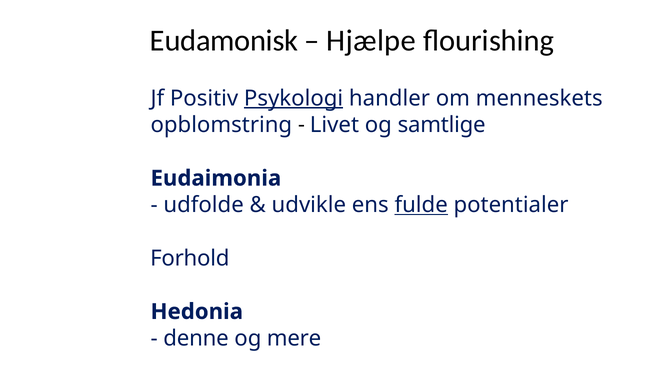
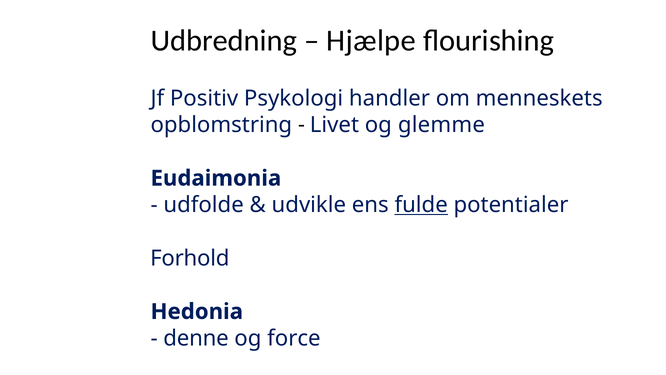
Eudamonisk: Eudamonisk -> Udbredning (224, 40)
Psykologi underline: present -> none (294, 98)
samtlige: samtlige -> glemme (441, 125)
mere: mere -> force (294, 338)
